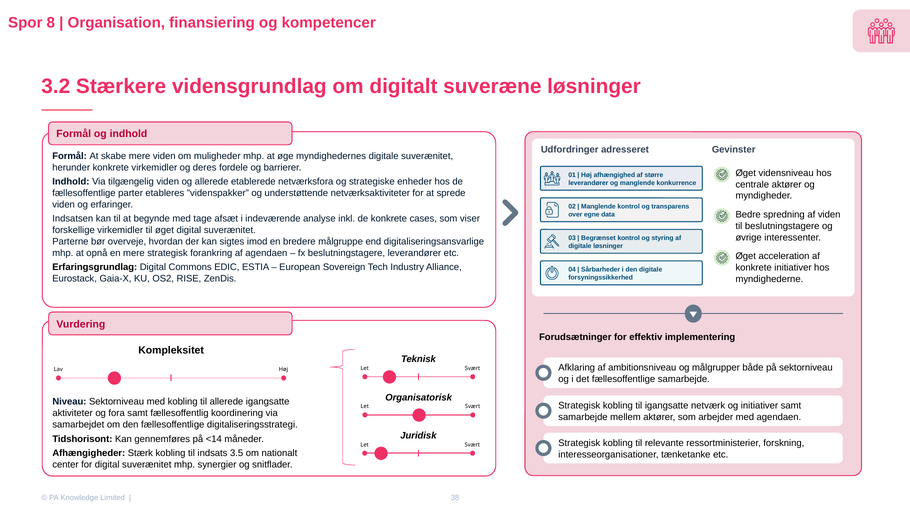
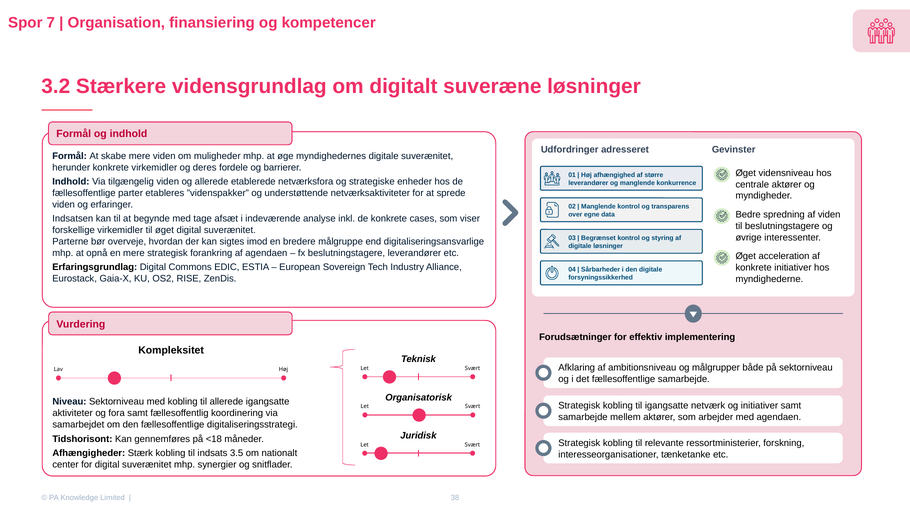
8: 8 -> 7 (51, 23)
<14: <14 -> <18 (214, 439)
